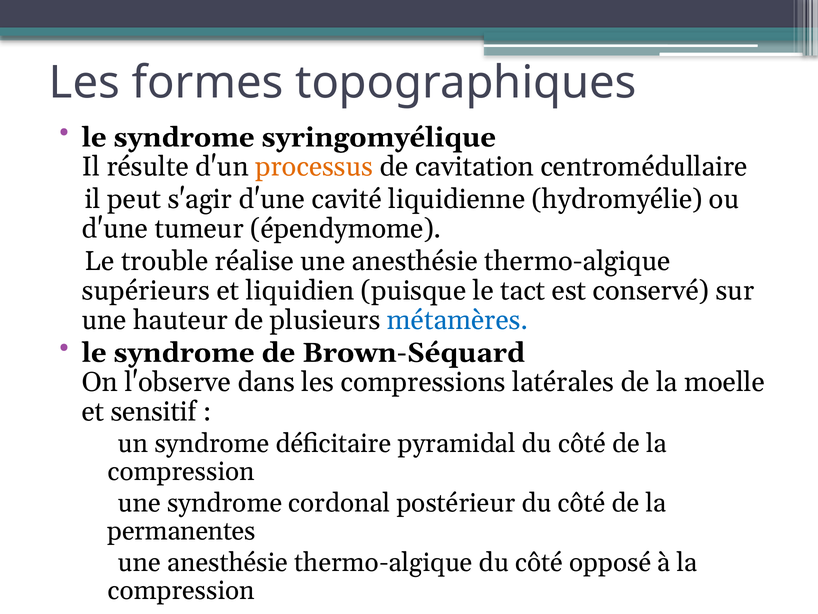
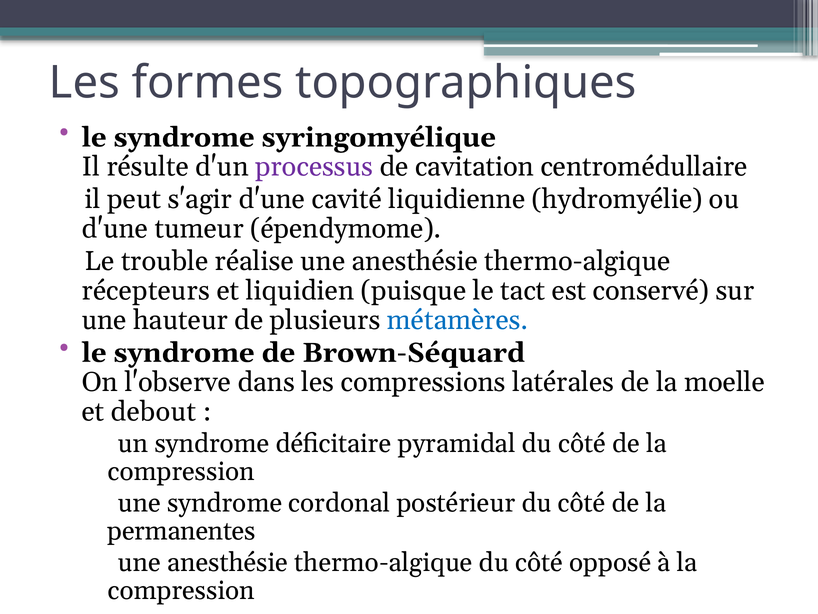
processus colour: orange -> purple (314, 167)
supérieurs: supérieurs -> récepteurs (146, 291)
sensitif: sensitif -> debout (153, 411)
